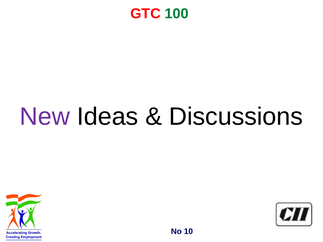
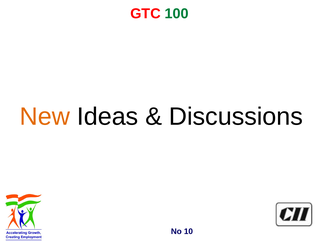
New colour: purple -> orange (45, 117)
